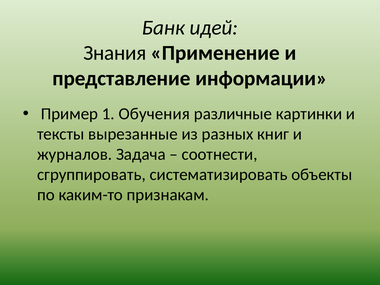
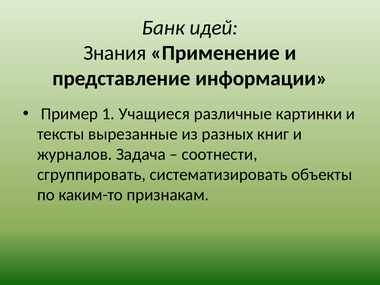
Обучения: Обучения -> Учащиеся (154, 114)
